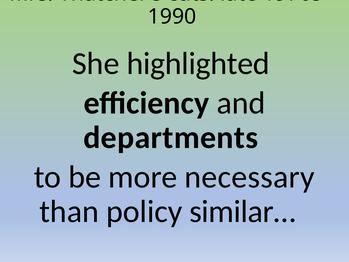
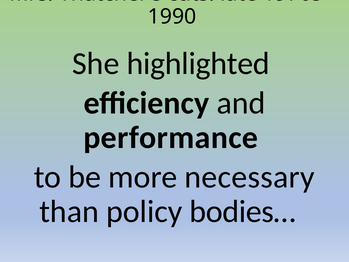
departments: departments -> performance (171, 137)
similar…: similar… -> bodies… (242, 211)
